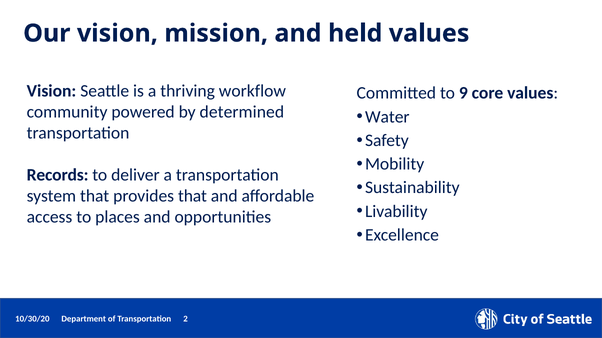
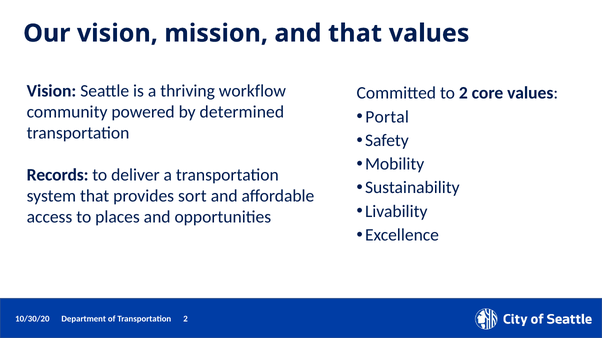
and held: held -> that (355, 33)
to 9: 9 -> 2 (463, 93)
Water: Water -> Portal (387, 117)
provides that: that -> sort (192, 196)
